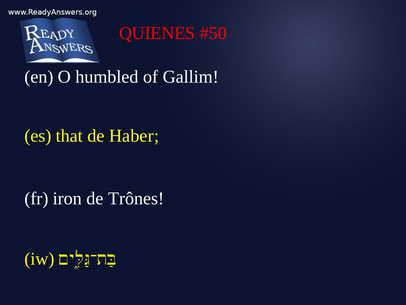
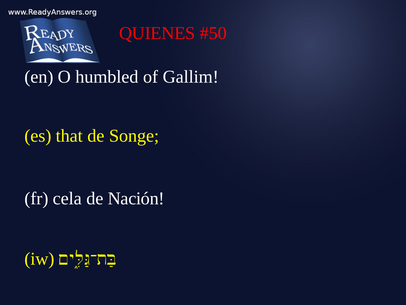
Haber: Haber -> Songe (134, 136)
iron: iron -> cela (67, 198)
Trônes: Trônes -> Nación (136, 198)
